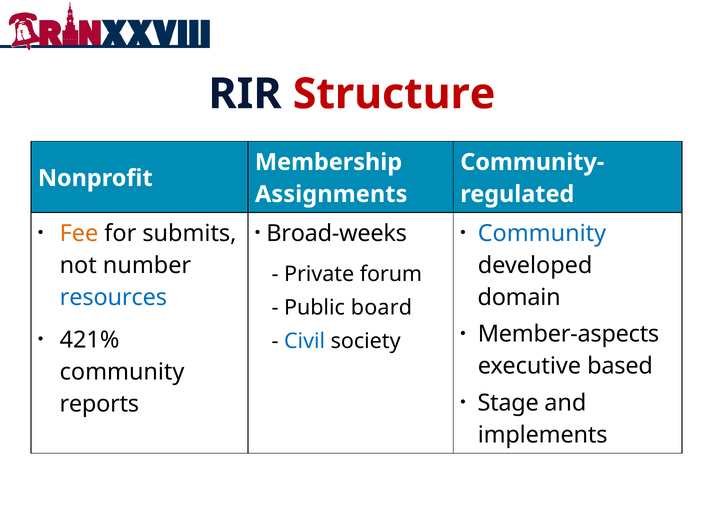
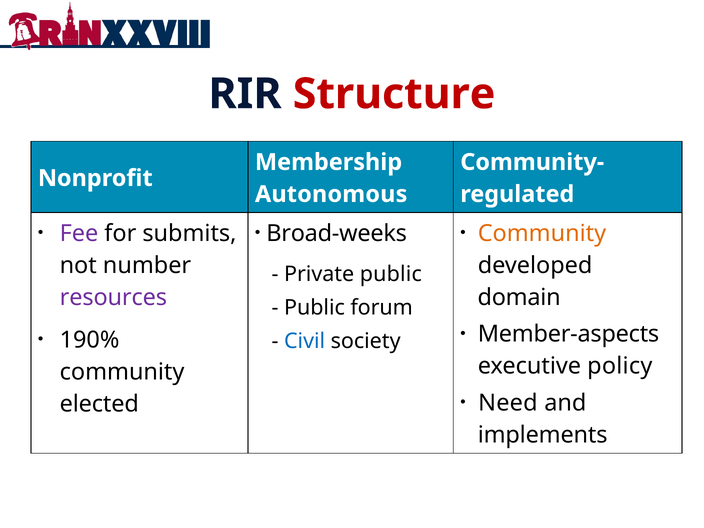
Assignments: Assignments -> Autonomous (331, 194)
Fee colour: orange -> purple (79, 233)
Community colour: blue -> orange (542, 233)
Private forum: forum -> public (391, 274)
resources colour: blue -> purple (113, 297)
board: board -> forum (382, 308)
421%: 421% -> 190% (90, 340)
based: based -> policy (620, 366)
Stage: Stage -> Need (508, 403)
reports: reports -> elected (99, 404)
